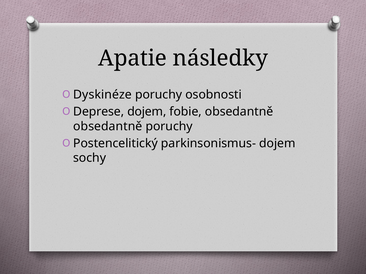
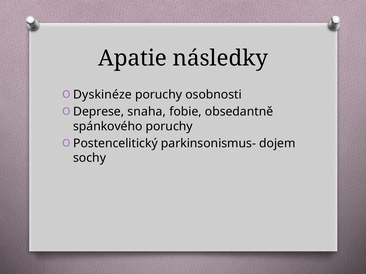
Deprese dojem: dojem -> snaha (147, 112)
obsedantně: obsedantně -> spánkového (108, 127)
